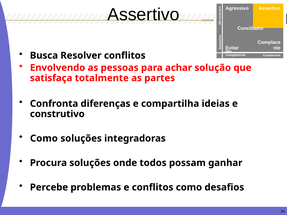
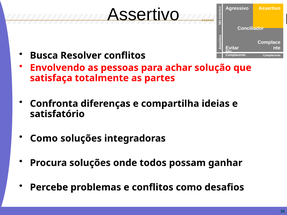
construtivo: construtivo -> satisfatório (57, 114)
